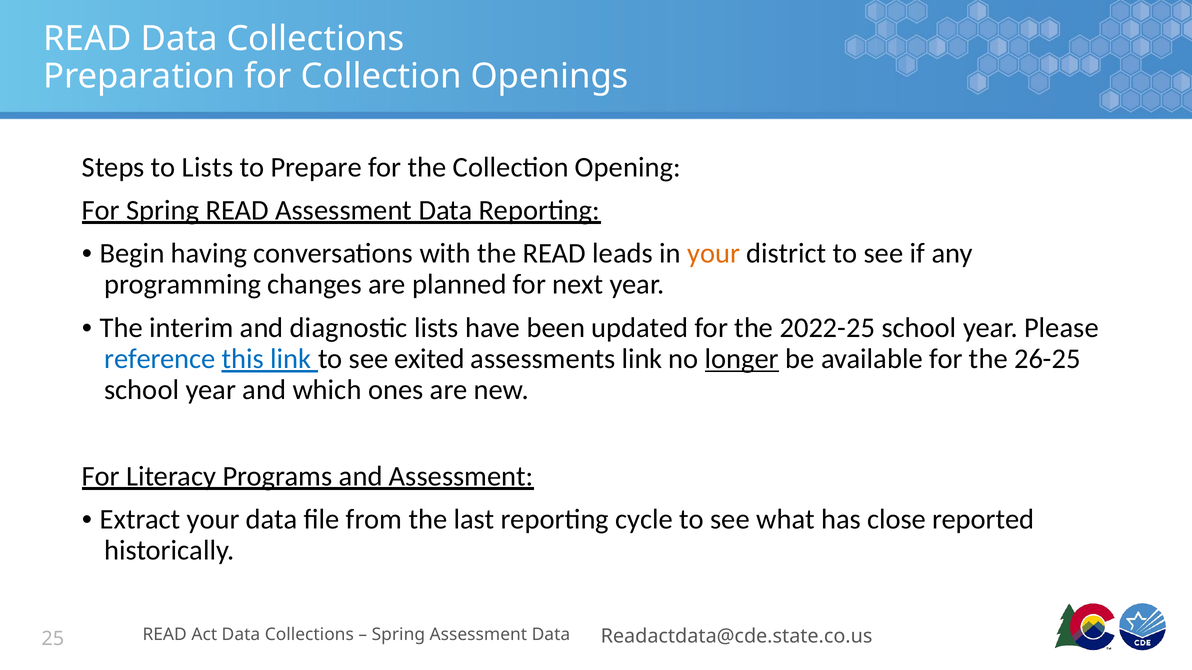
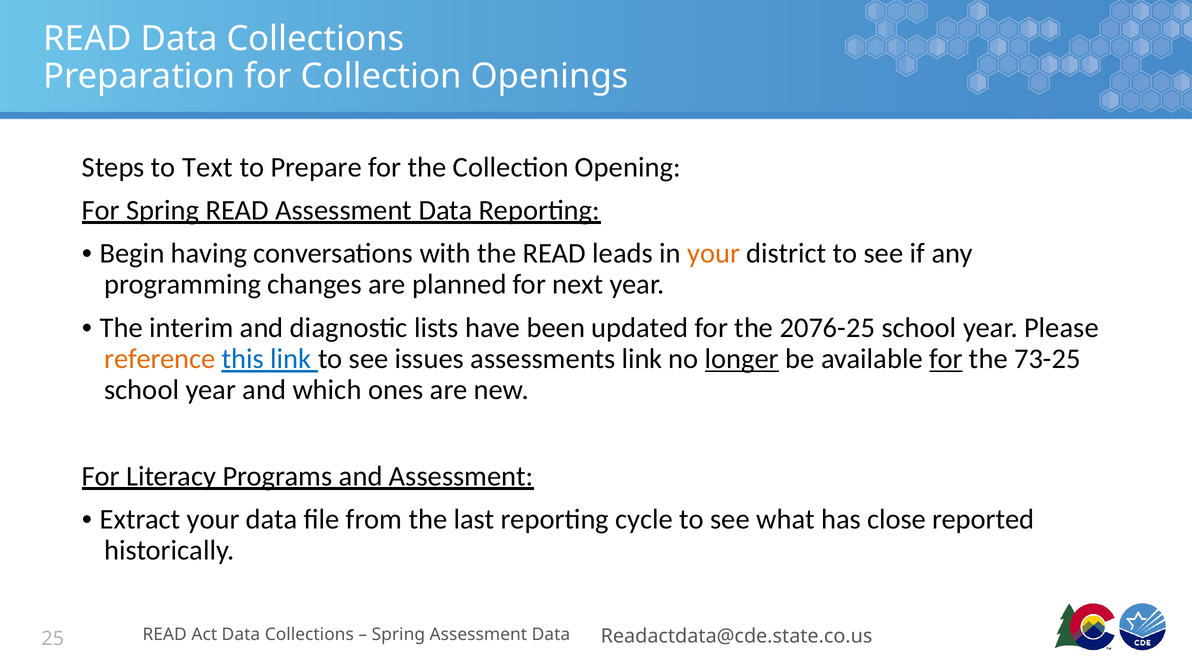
to Lists: Lists -> Text (207, 167)
2022-25: 2022-25 -> 2076-25 (827, 328)
reference colour: blue -> orange (160, 359)
exited: exited -> issues (429, 359)
for underline: none -> present (946, 359)
26-25: 26-25 -> 73-25 (1047, 359)
